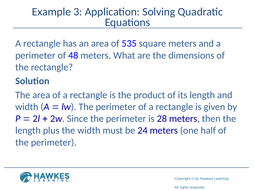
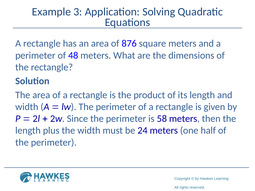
535: 535 -> 876 (129, 44)
28: 28 -> 58 (162, 119)
